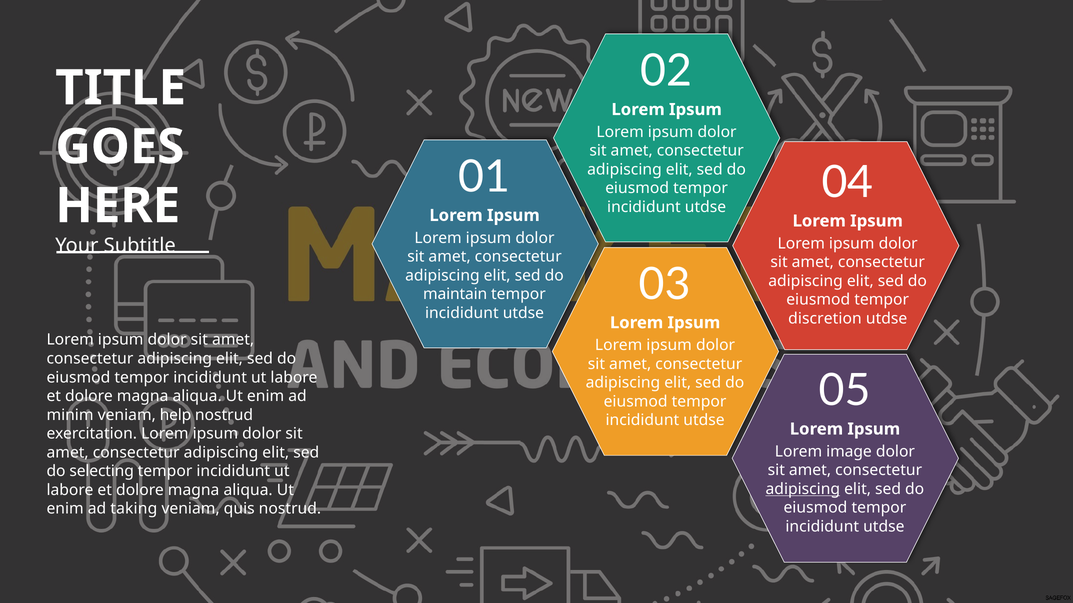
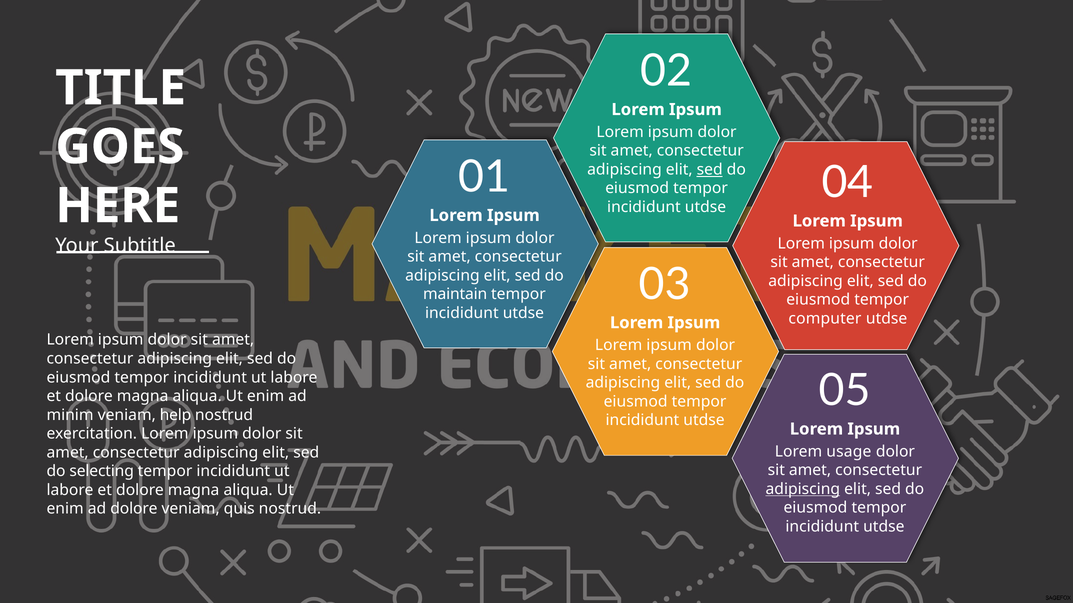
sed underline: none -> present (710, 170)
discretion: discretion -> computer (825, 319)
image: image -> usage (849, 452)
ad taking: taking -> dolore (134, 509)
